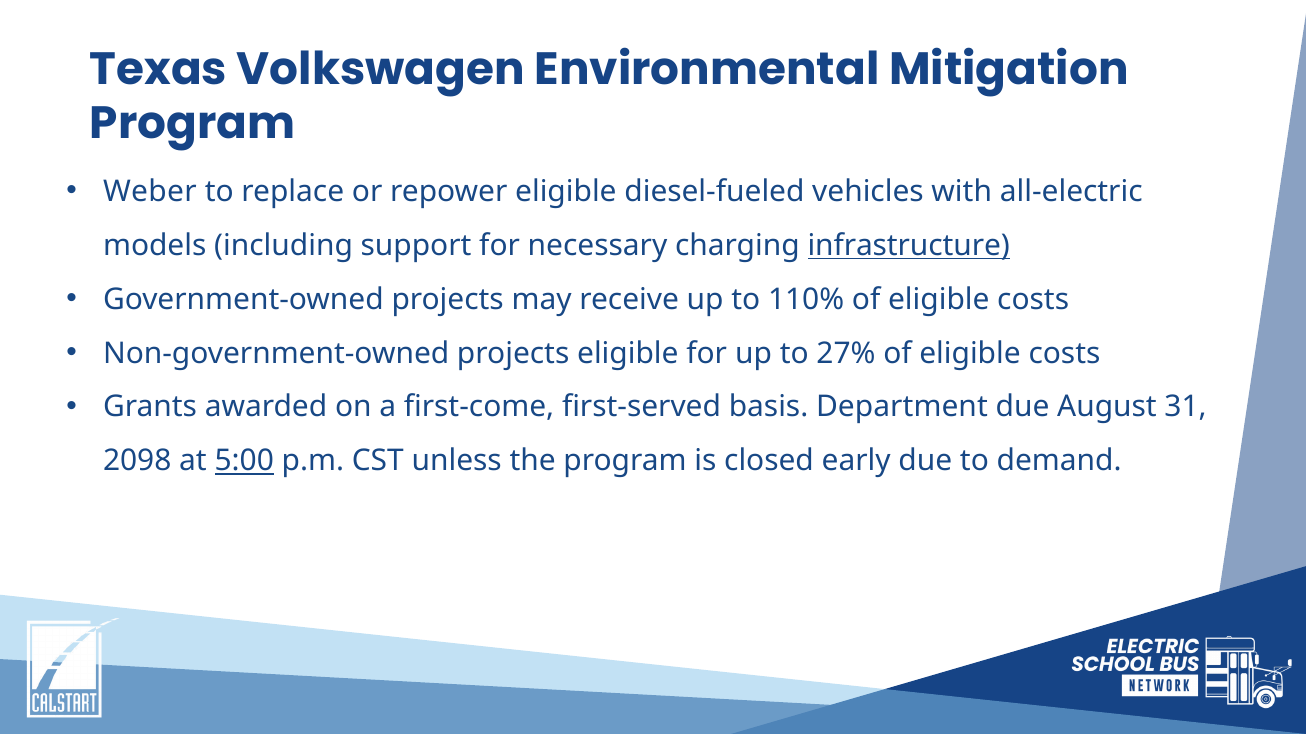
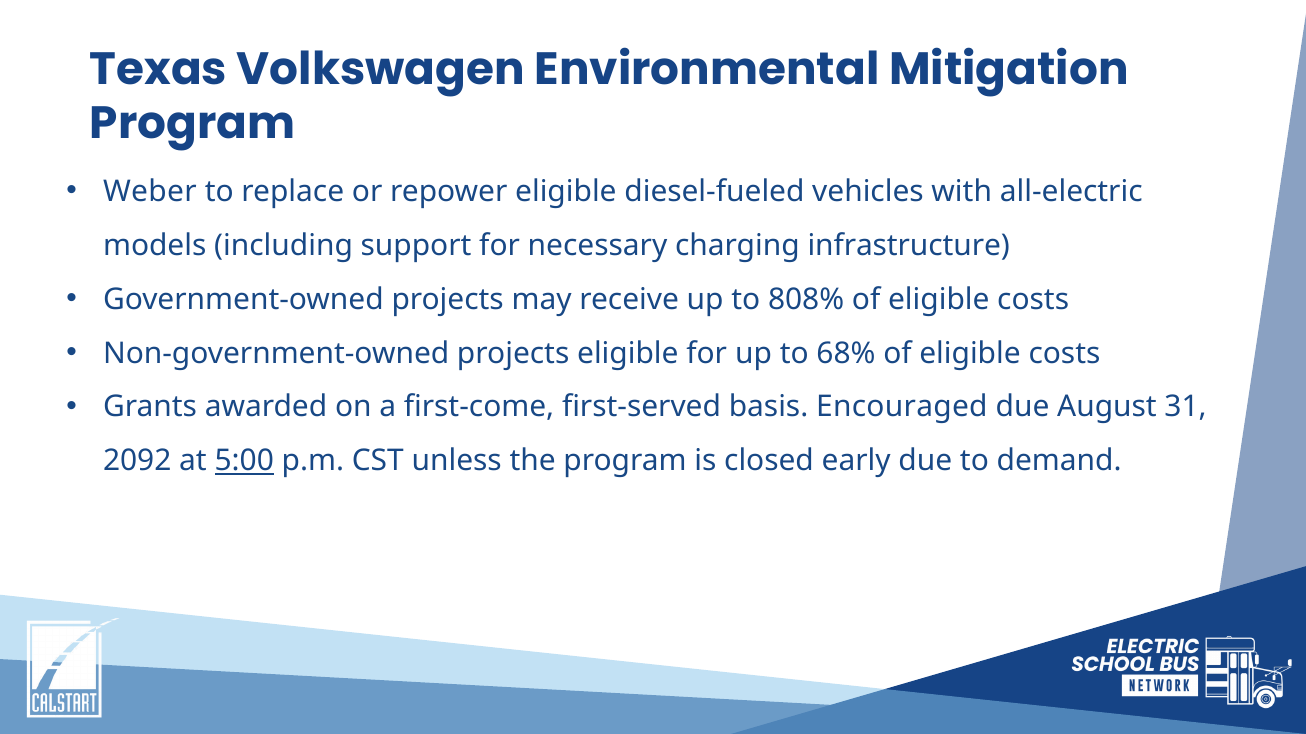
infrastructure underline: present -> none (909, 246)
110%: 110% -> 808% (806, 300)
27%: 27% -> 68% (846, 354)
Department: Department -> Encouraged (902, 407)
2098: 2098 -> 2092 (137, 461)
